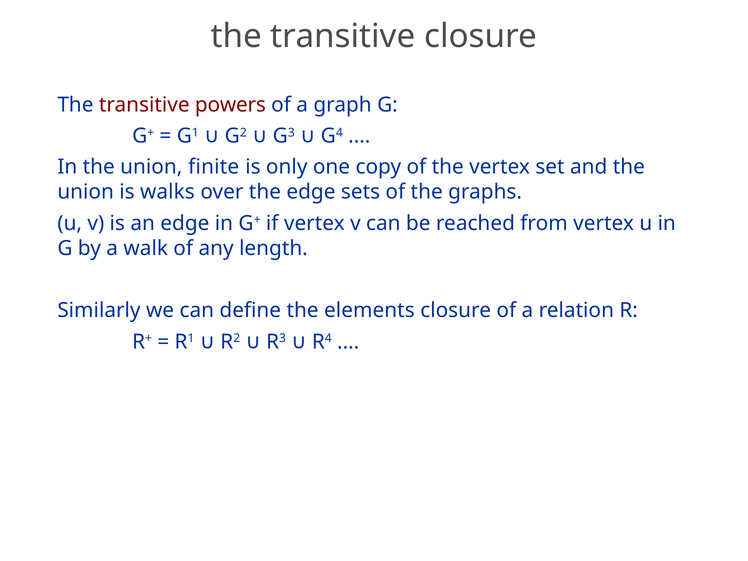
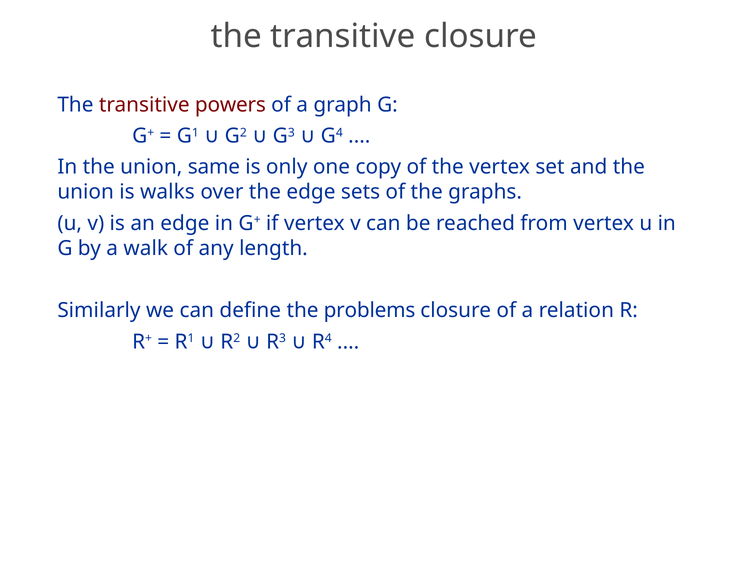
finite: finite -> same (214, 167)
elements: elements -> problems (370, 311)
